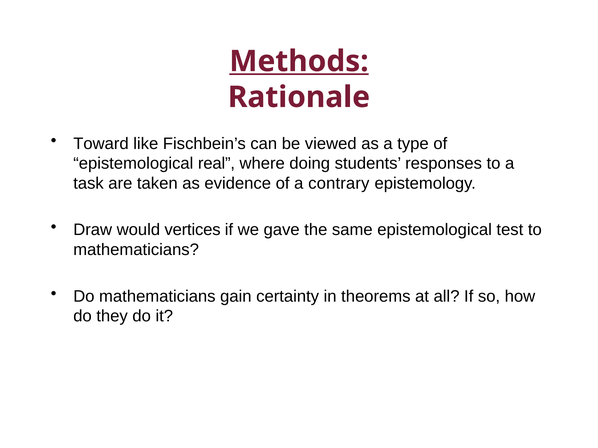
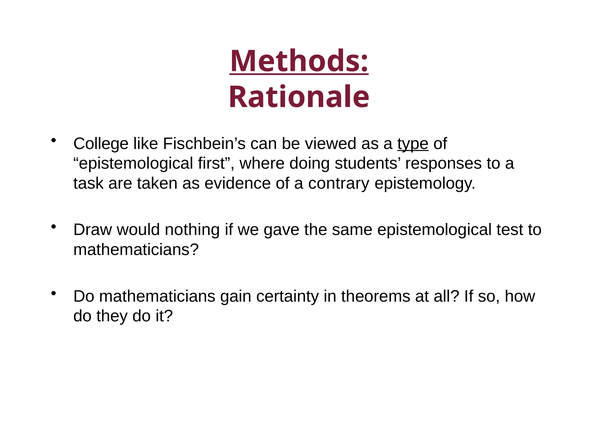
Toward: Toward -> College (101, 144)
type underline: none -> present (413, 144)
real: real -> first (216, 164)
vertices: vertices -> nothing (192, 230)
